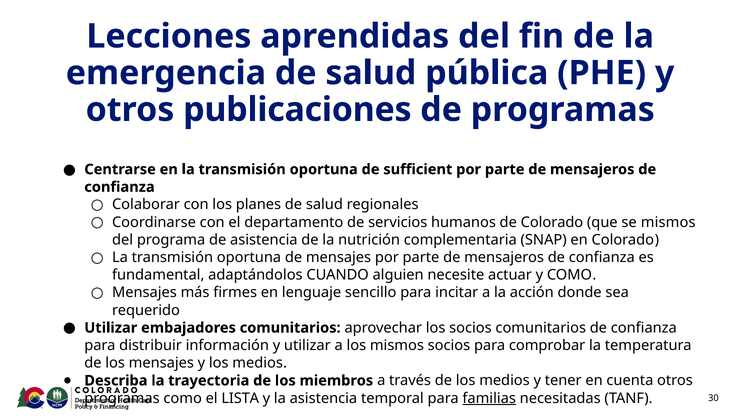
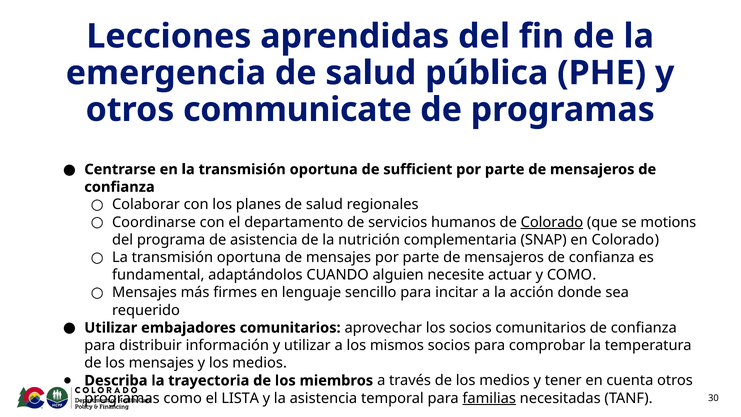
publicaciones: publicaciones -> communicate (297, 110)
Colorado underline: none -> present (552, 222)
se mismos: mismos -> motions (668, 222)
